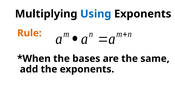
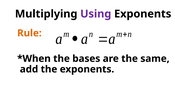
Using colour: blue -> purple (96, 14)
